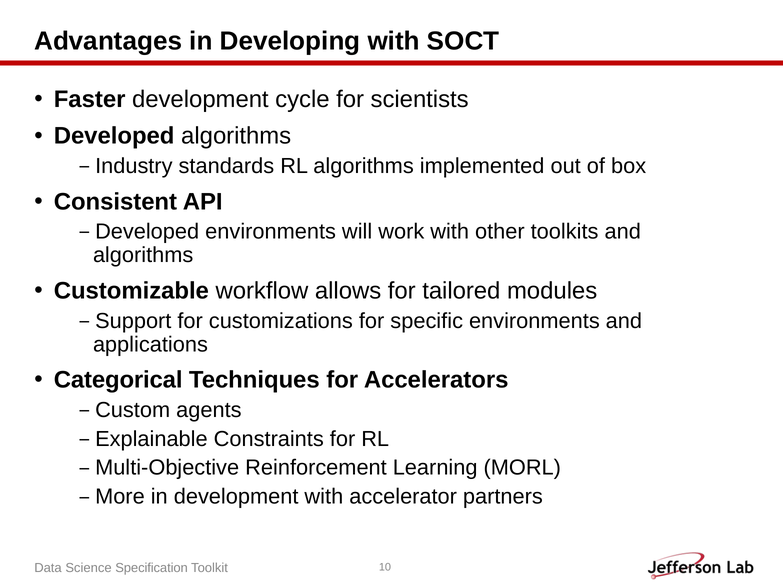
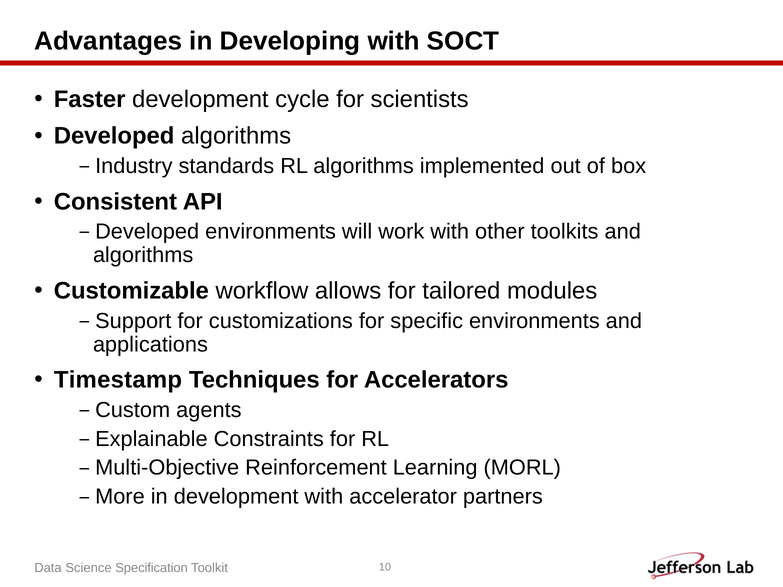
Categorical: Categorical -> Timestamp (118, 380)
